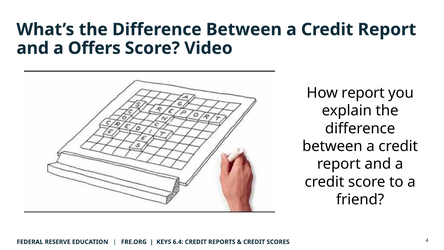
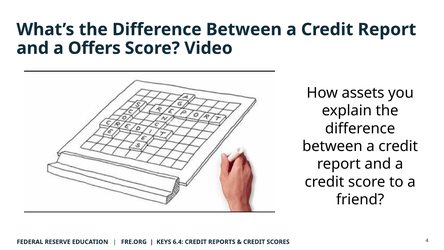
How report: report -> assets (363, 93)
